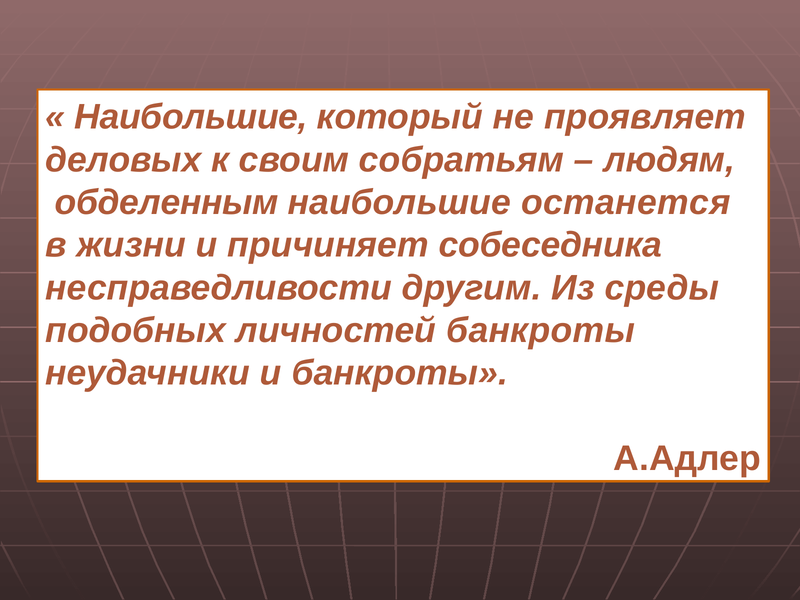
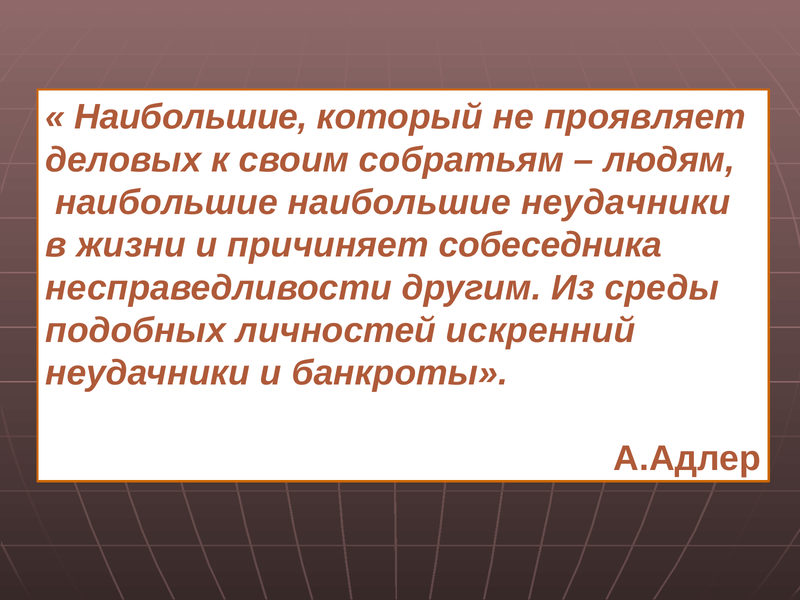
обделенным: обделенным -> наибольшие (167, 203)
наибольшие останется: останется -> неудачники (626, 203)
личностей банкроты: банкроты -> искренний (541, 331)
